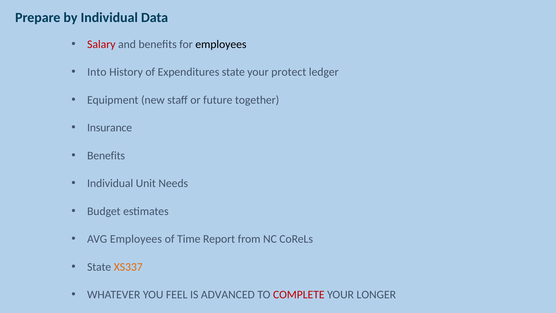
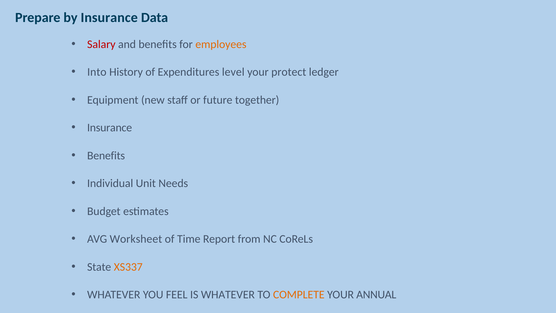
by Individual: Individual -> Insurance (109, 17)
employees colour: black -> orange (221, 44)
Expenditures state: state -> level (233, 72)
AVG Employees: Employees -> Worksheet (136, 239)
IS ADVANCED: ADVANCED -> WHATEVER (228, 295)
COMPLETE colour: red -> orange (299, 295)
LONGER: LONGER -> ANNUAL (376, 295)
